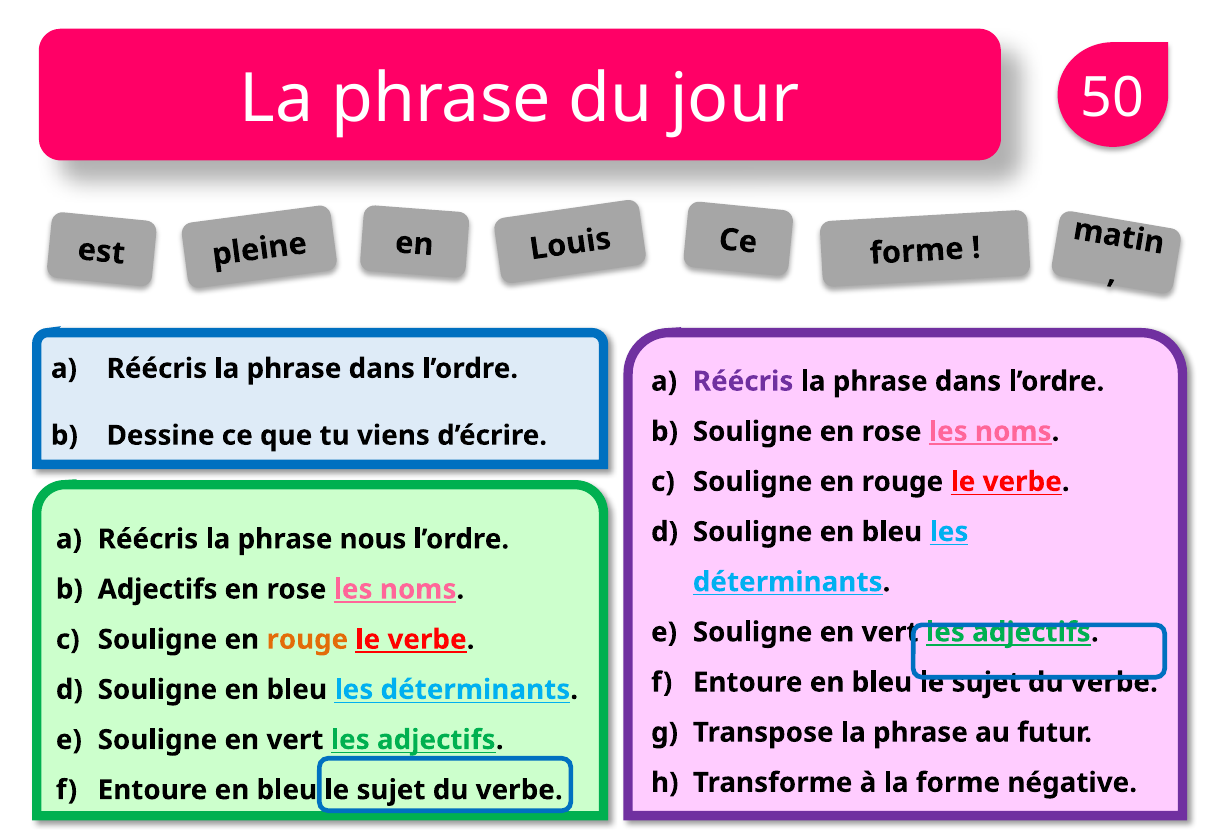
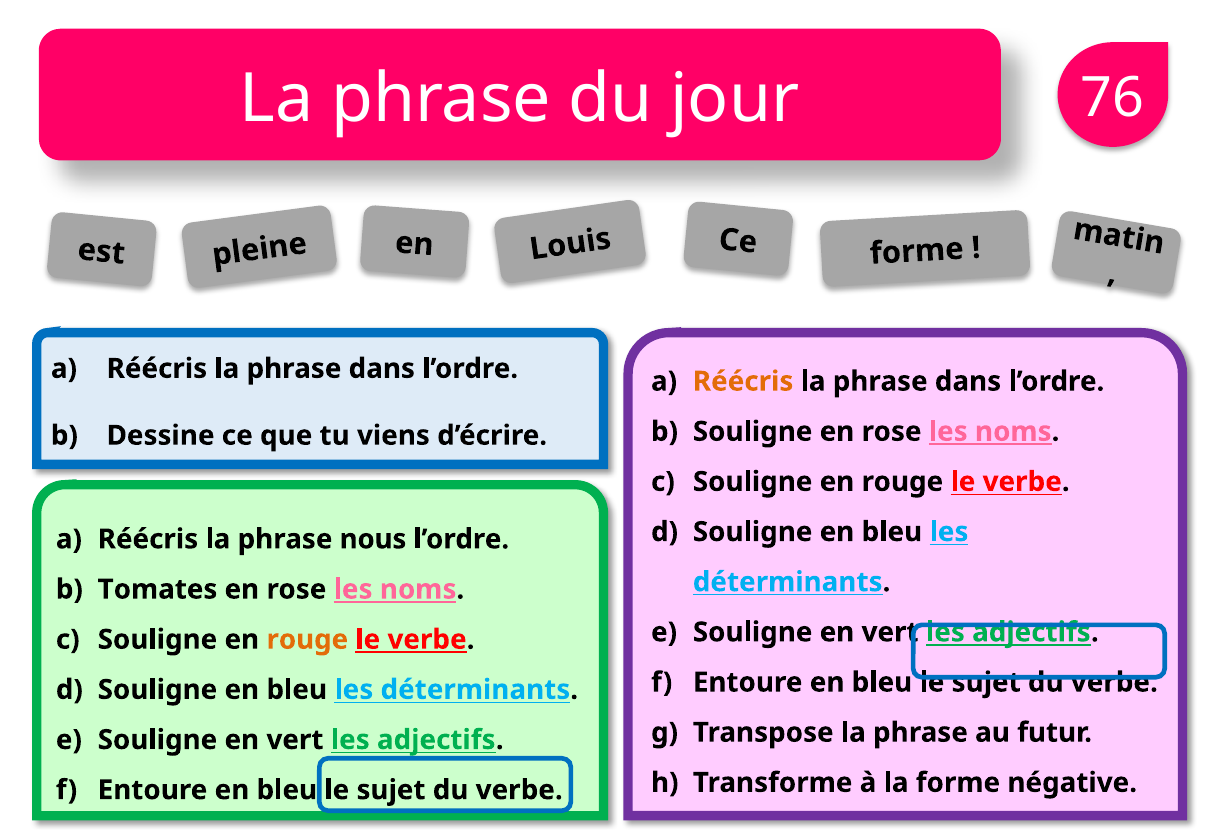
50: 50 -> 76 (1113, 98)
Réécris colour: purple -> orange (743, 381)
Adjectifs: Adjectifs -> Tomates (158, 589)
